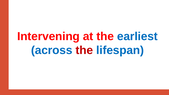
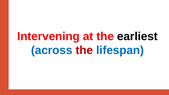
earliest colour: blue -> black (137, 36)
